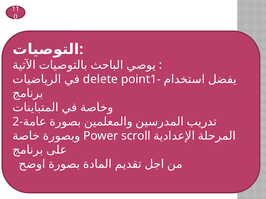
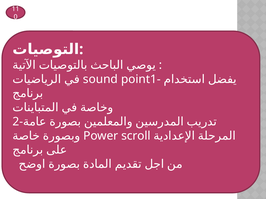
delete: delete -> sound (100, 79)
